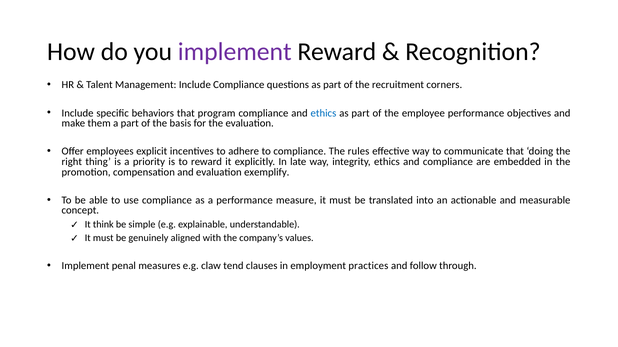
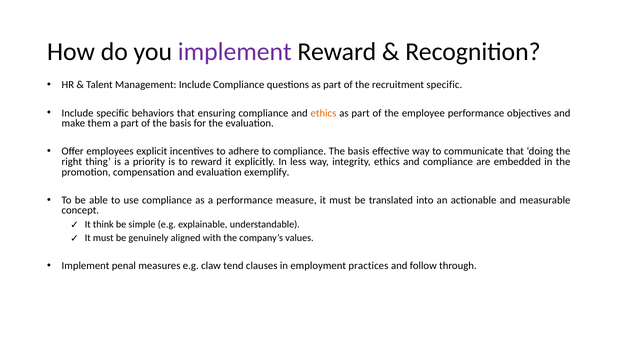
recruitment corners: corners -> specific (444, 85)
program: program -> ensuring (217, 113)
ethics colour: blue -> orange (323, 113)
compliance The rules: rules -> basis (359, 152)
late: late -> less (298, 162)
